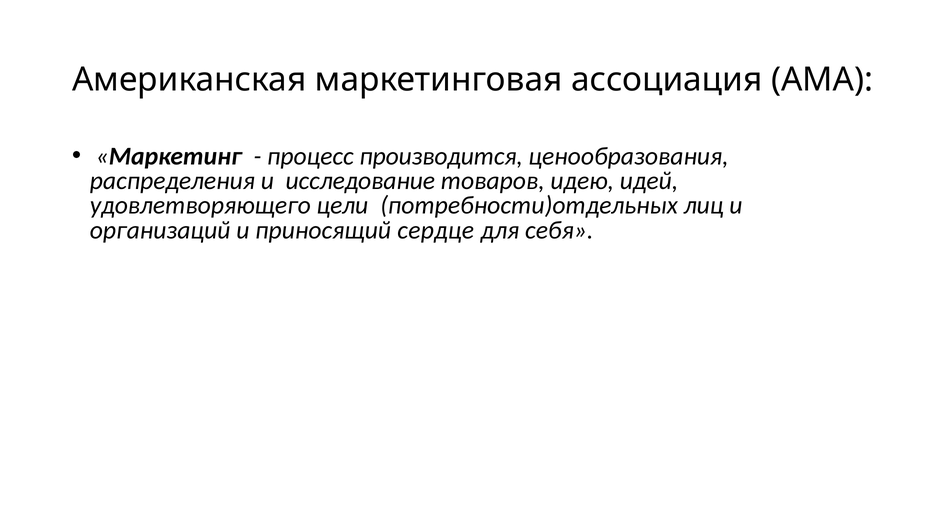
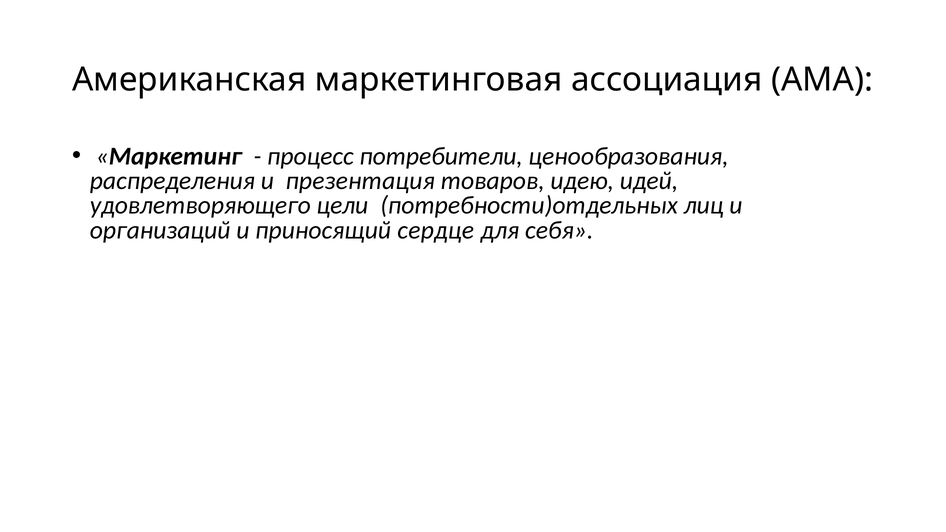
производится: производится -> потребители (441, 156)
исследование: исследование -> презентация (360, 181)
